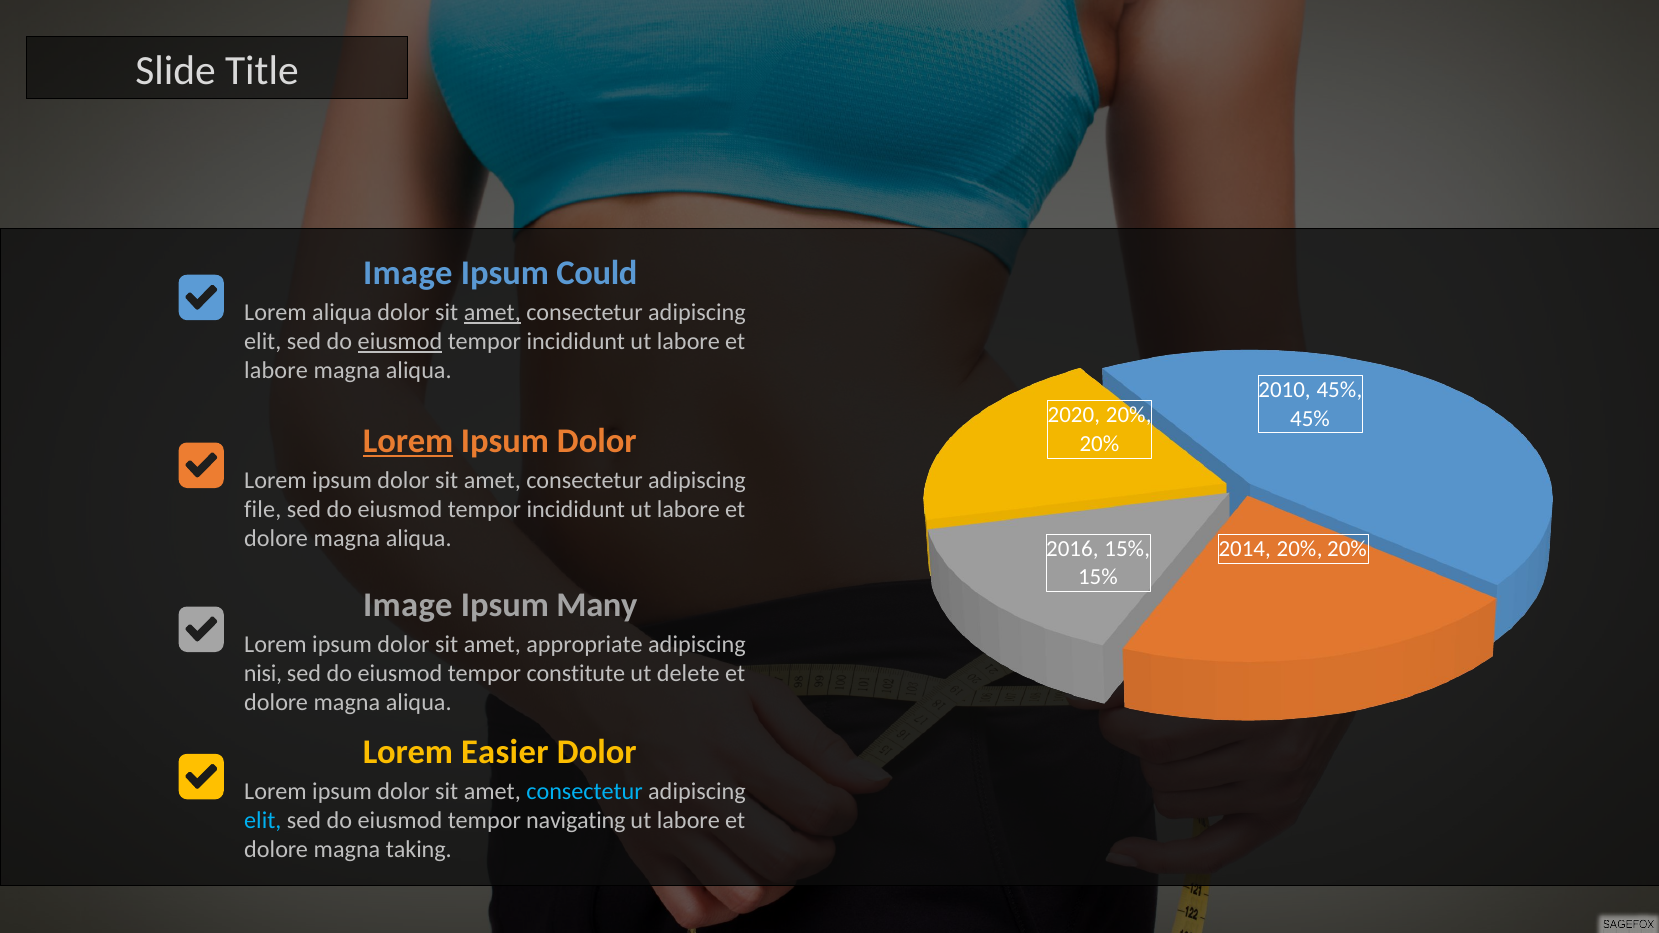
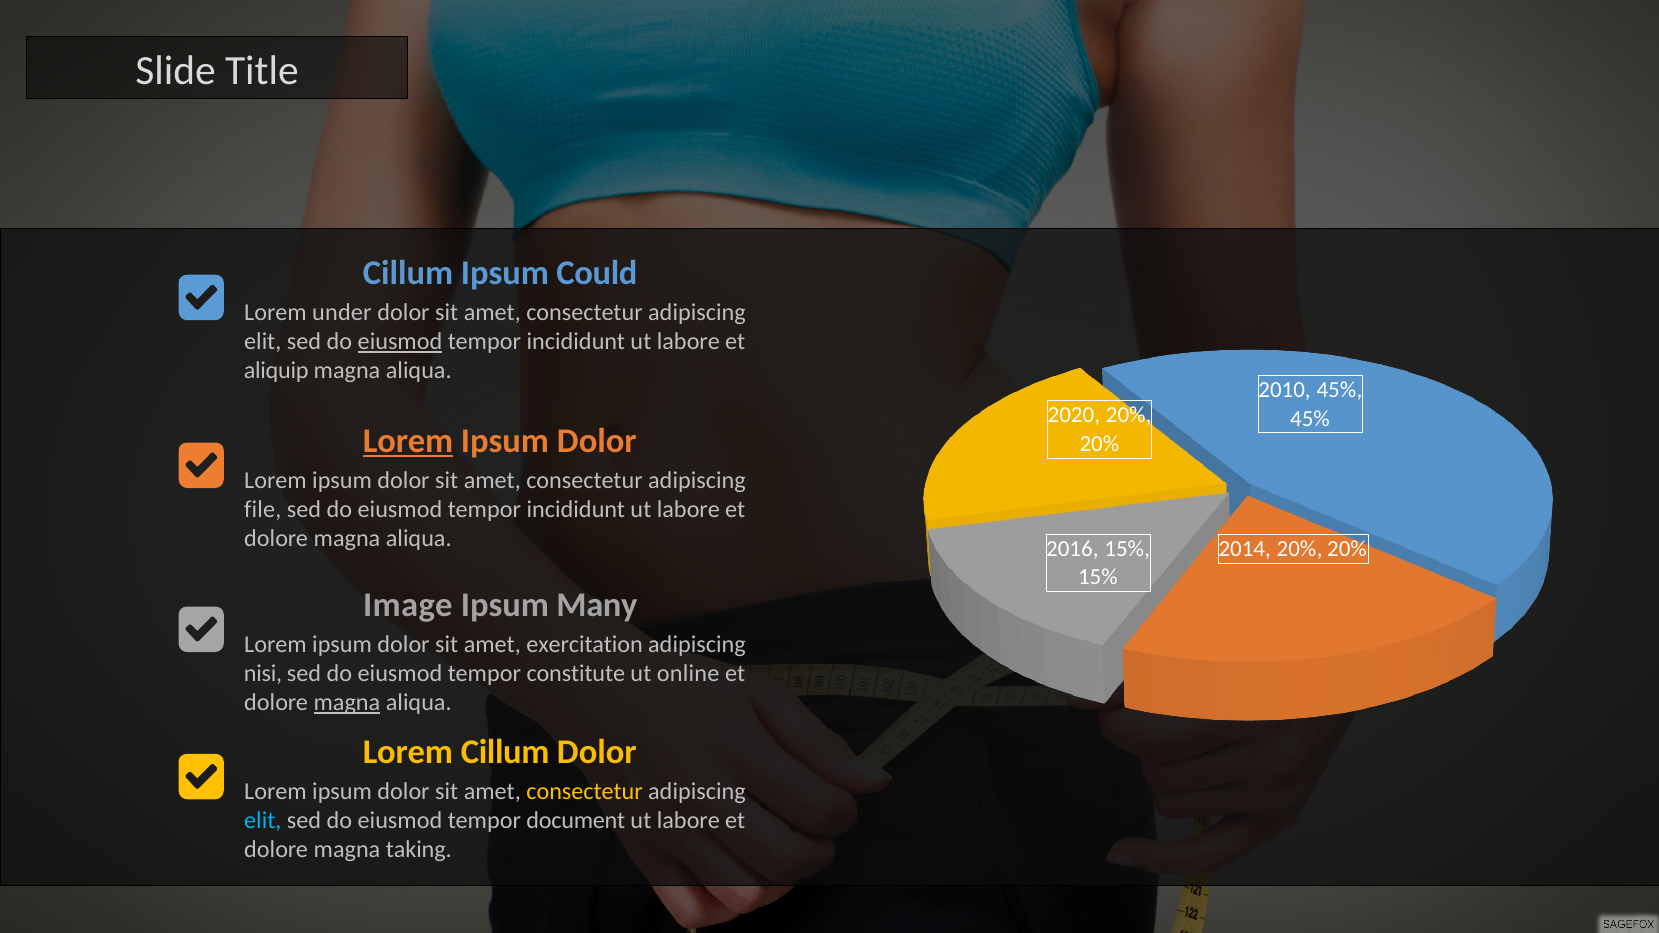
Image: Image -> Cillum (408, 273)
Lorem aliqua: aliqua -> under (342, 313)
amet underline: present -> none (492, 313)
labore: labore -> aliquip (276, 371)
appropriate: appropriate -> exercitation (585, 644)
delete: delete -> online (688, 674)
magna underline: none -> present (347, 703)
Lorem Easier: Easier -> Cillum (505, 752)
consectetur colour: light blue -> yellow (585, 792)
navigating: navigating -> document (576, 821)
